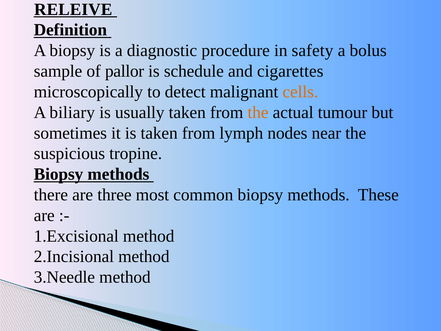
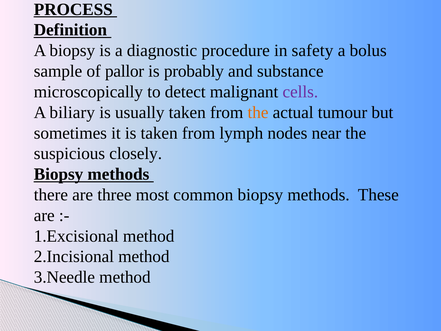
RELEIVE: RELEIVE -> PROCESS (73, 9)
schedule: schedule -> probably (194, 71)
cigarettes: cigarettes -> substance (290, 71)
cells colour: orange -> purple (300, 92)
tropine: tropine -> closely (136, 154)
